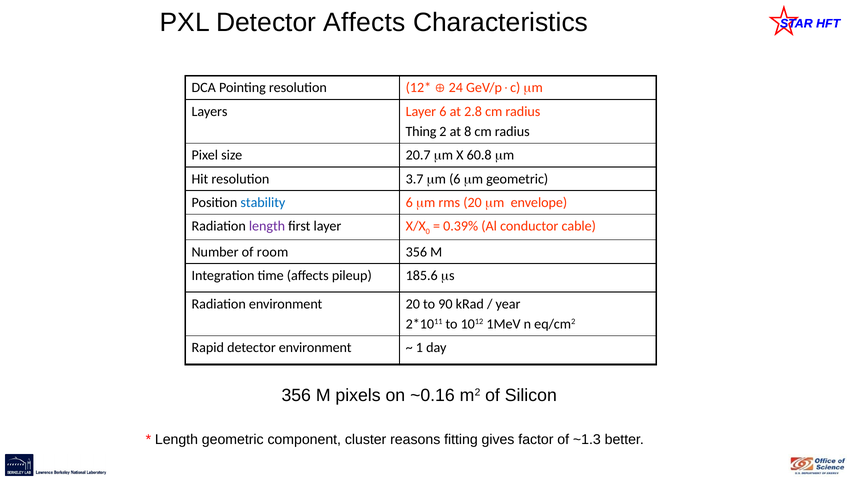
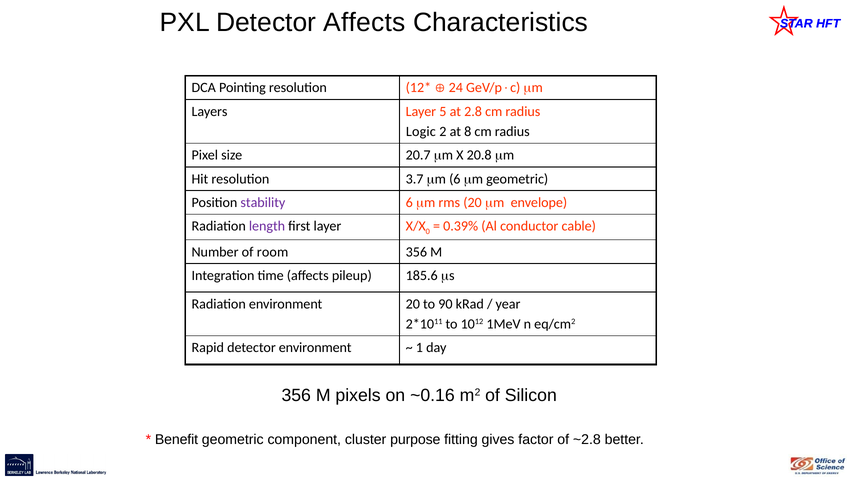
Layer 6: 6 -> 5 (443, 111)
Thing: Thing -> Logic (421, 131)
60.8: 60.8 -> 20.8 (479, 155)
stability colour: blue -> purple (263, 202)
Length: Length -> Benefit (177, 439)
reasons: reasons -> purpose (415, 439)
~1.3: ~1.3 -> ~2.8 (587, 439)
